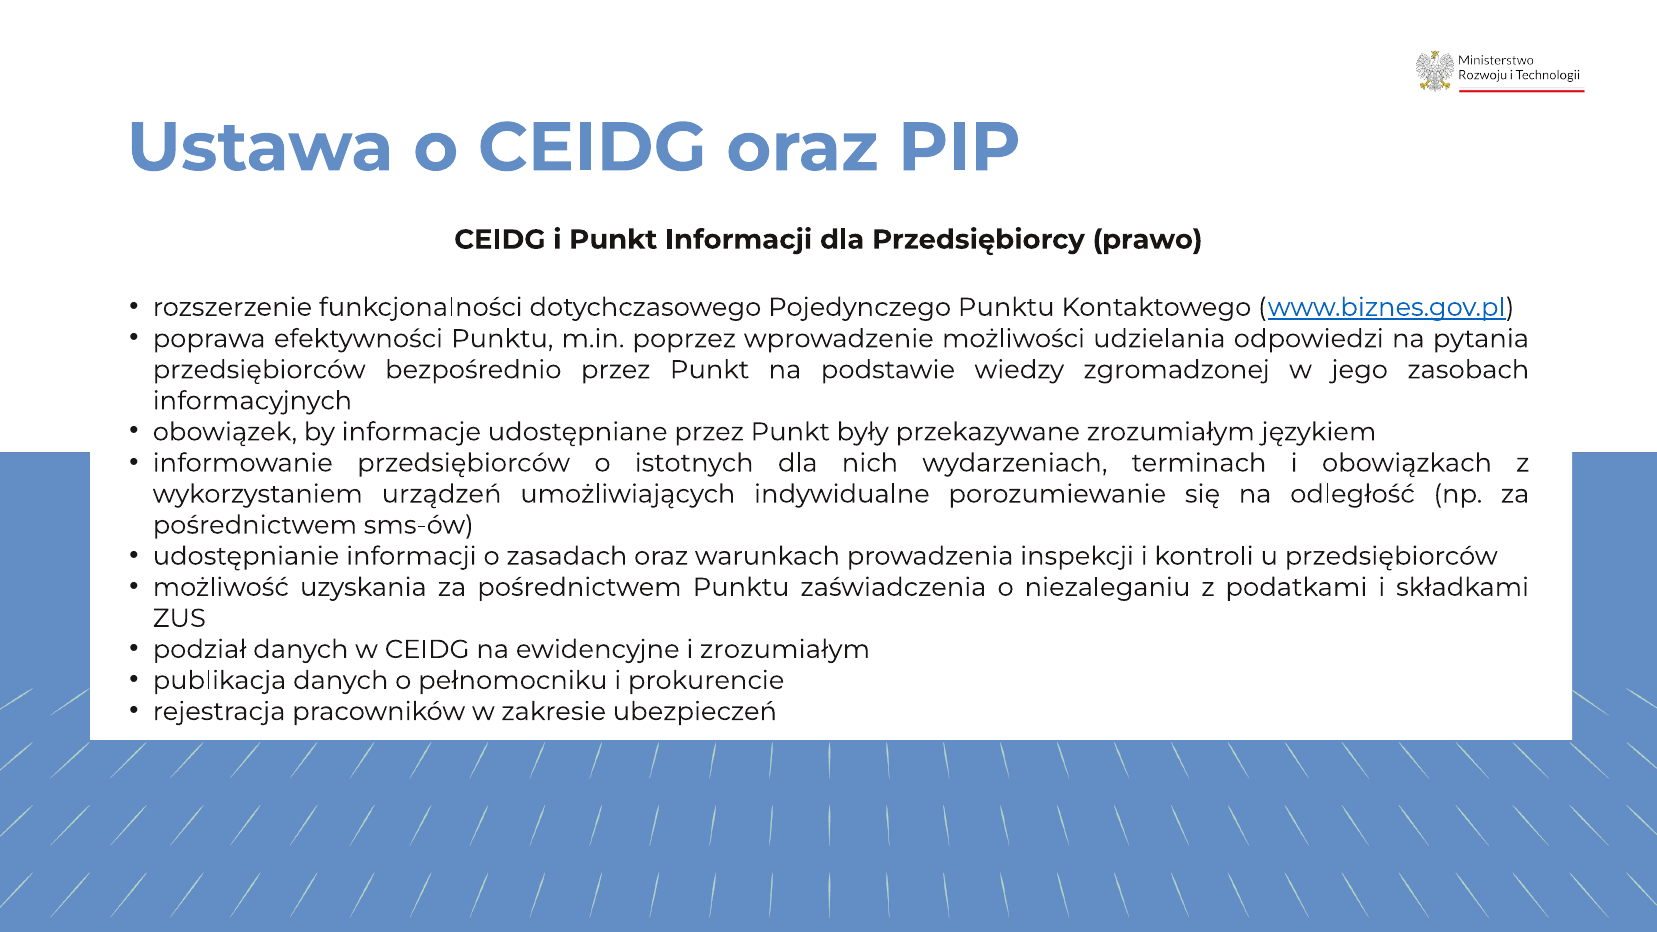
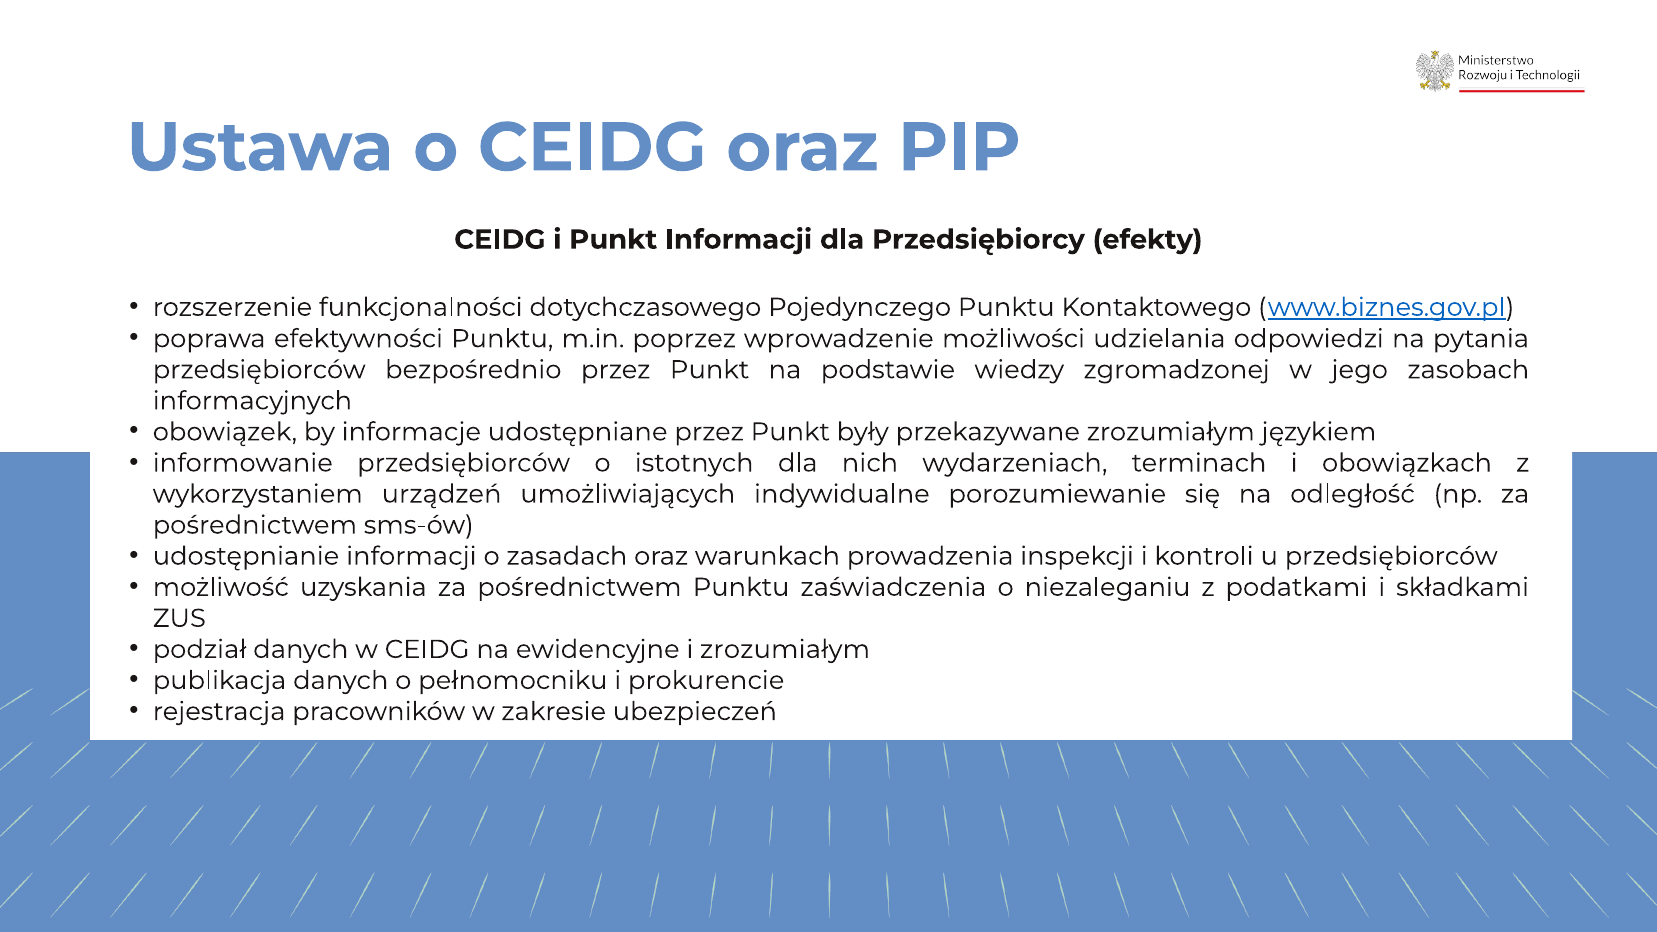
prawo: prawo -> efekty (1148, 240)
